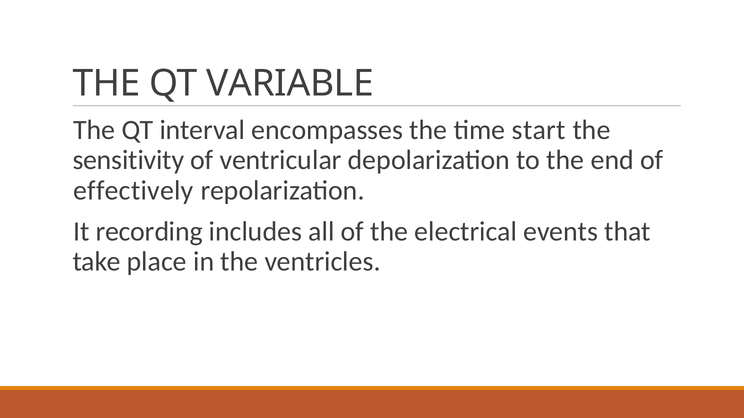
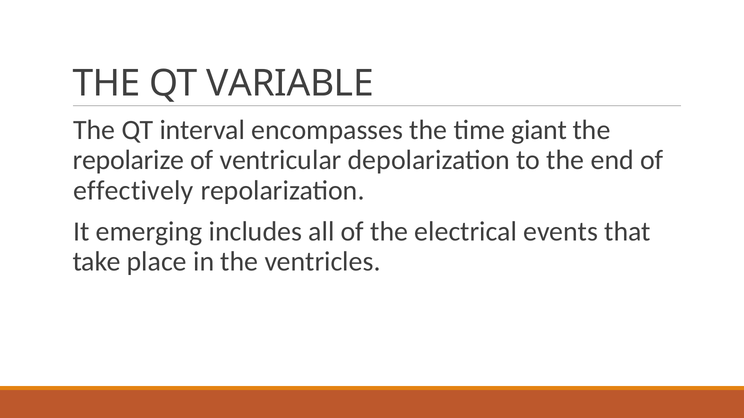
start: start -> giant (539, 130)
sensitivity: sensitivity -> repolarize (128, 160)
recording: recording -> emerging (149, 232)
